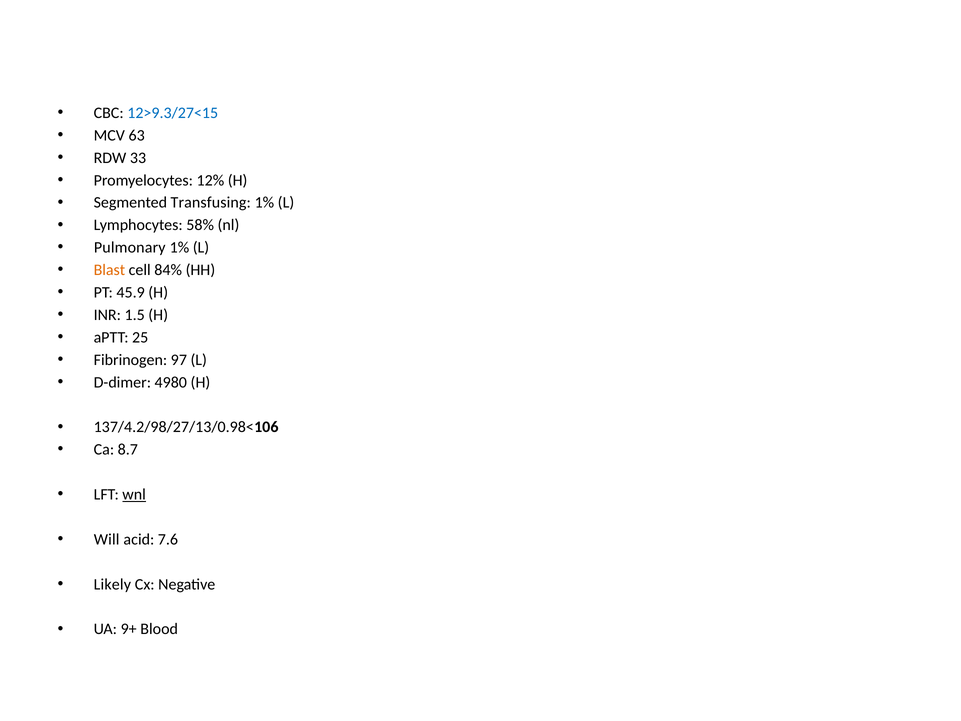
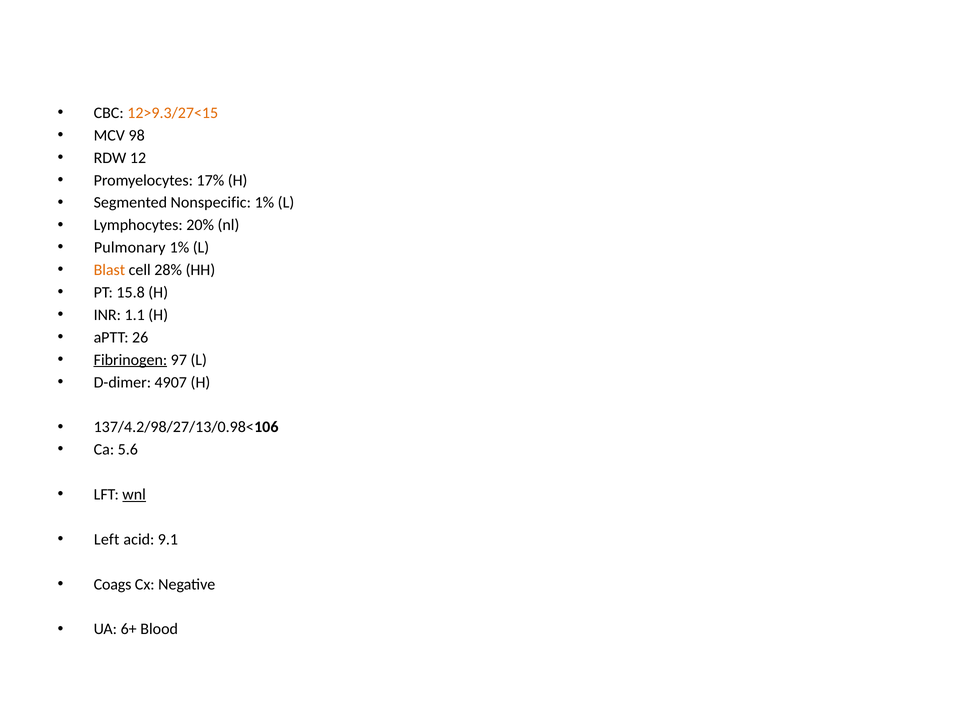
12>9.3/27<15 colour: blue -> orange (173, 113)
63: 63 -> 98 (137, 135)
33: 33 -> 12 (138, 158)
12%: 12% -> 17% (210, 180)
Transfusing: Transfusing -> Nonspecific (211, 203)
58%: 58% -> 20% (200, 225)
84%: 84% -> 28% (168, 270)
45.9: 45.9 -> 15.8 (131, 292)
1.5: 1.5 -> 1.1 (135, 315)
25: 25 -> 26 (140, 337)
Fibrinogen underline: none -> present (130, 360)
4980: 4980 -> 4907 (171, 382)
8.7: 8.7 -> 5.6 (128, 449)
Will: Will -> Left (107, 539)
7.6: 7.6 -> 9.1 (168, 539)
Likely: Likely -> Coags (113, 584)
9+: 9+ -> 6+ (129, 629)
